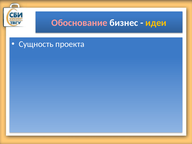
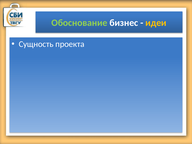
Обоснование colour: pink -> light green (79, 23)
